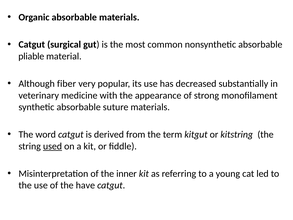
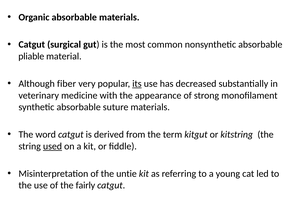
its underline: none -> present (137, 84)
inner: inner -> untie (126, 173)
have: have -> fairly (85, 185)
